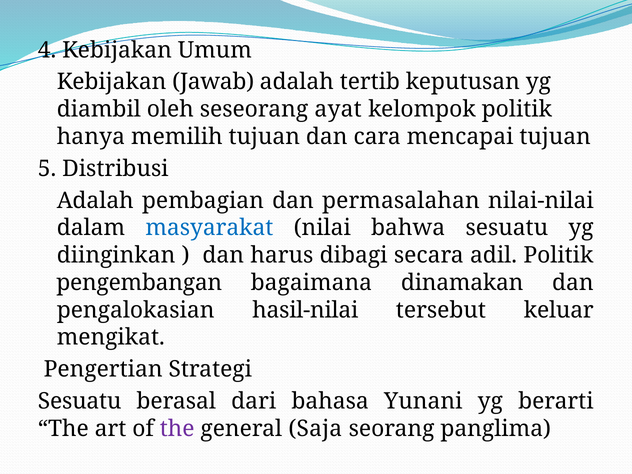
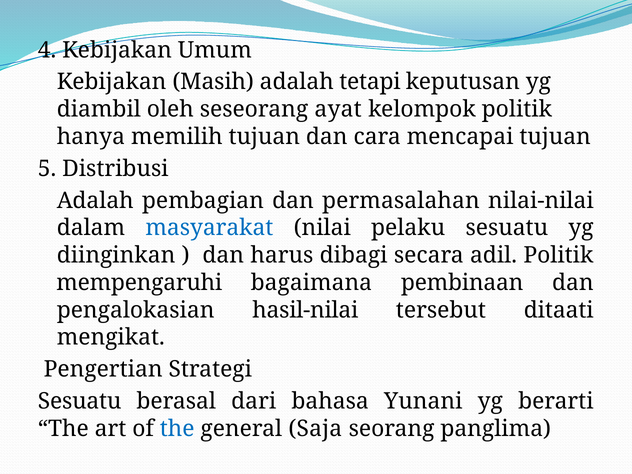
Jawab: Jawab -> Masih (213, 82)
tertib: tertib -> tetapi (370, 82)
bahwa: bahwa -> pelaku (408, 228)
pengembangan: pengembangan -> mempengaruhi (139, 283)
dinamakan: dinamakan -> pembinaan (462, 283)
keluar: keluar -> ditaati (559, 310)
the colour: purple -> blue (177, 429)
